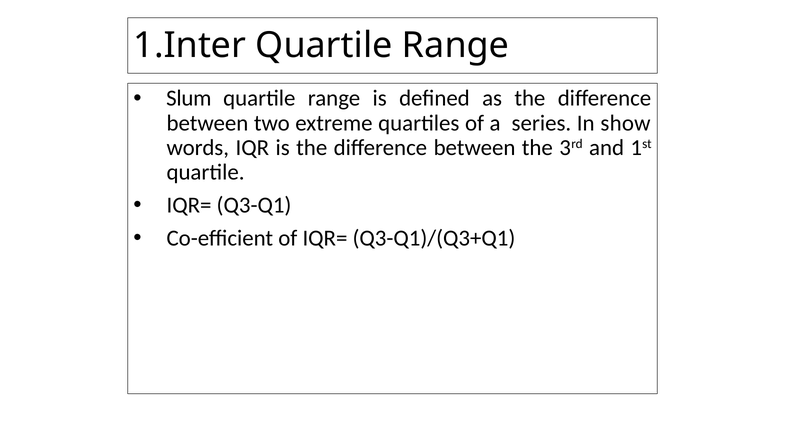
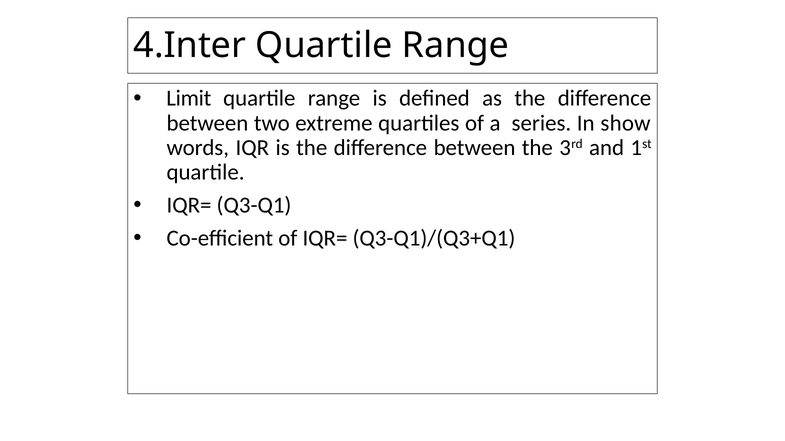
1.Inter: 1.Inter -> 4.Inter (190, 45)
Slum: Slum -> Limit (189, 99)
